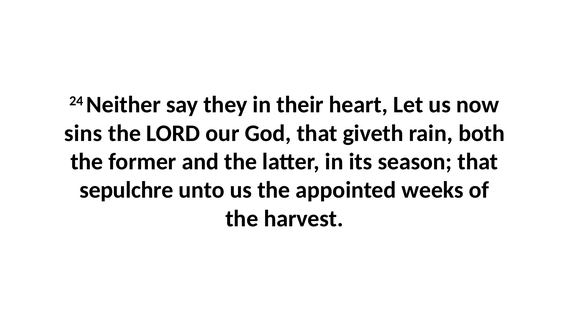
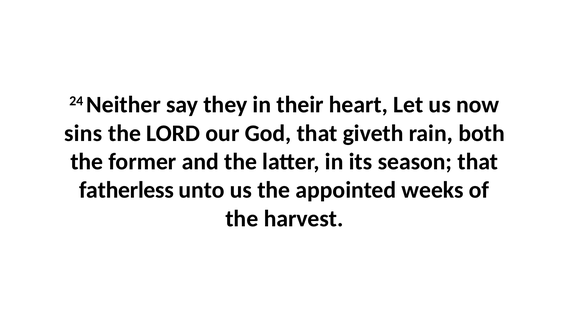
sepulchre: sepulchre -> fatherless (126, 190)
